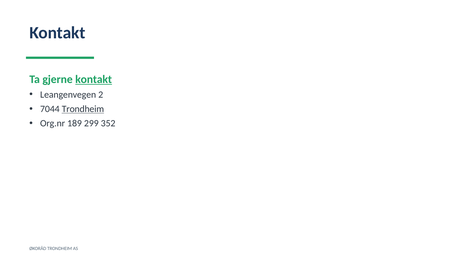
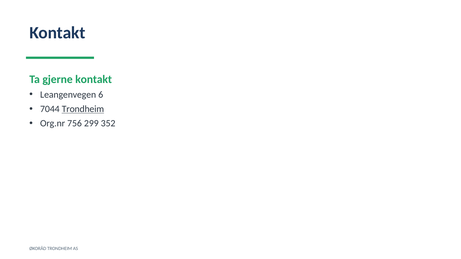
kontakt underline: present -> none (94, 79)
2: 2 -> 6 (101, 95)
189: 189 -> 756 (75, 124)
